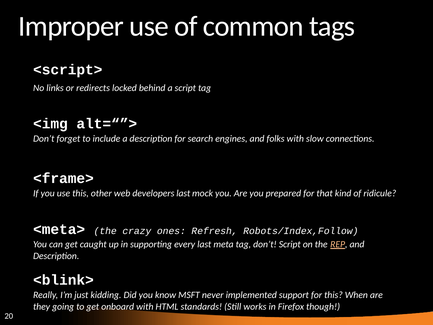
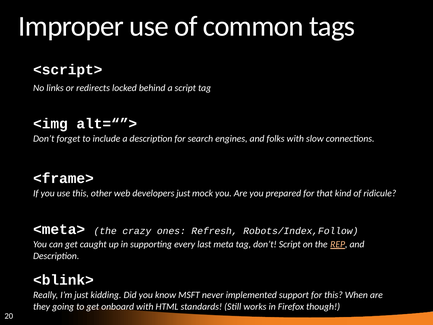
developers last: last -> just (183, 193)
